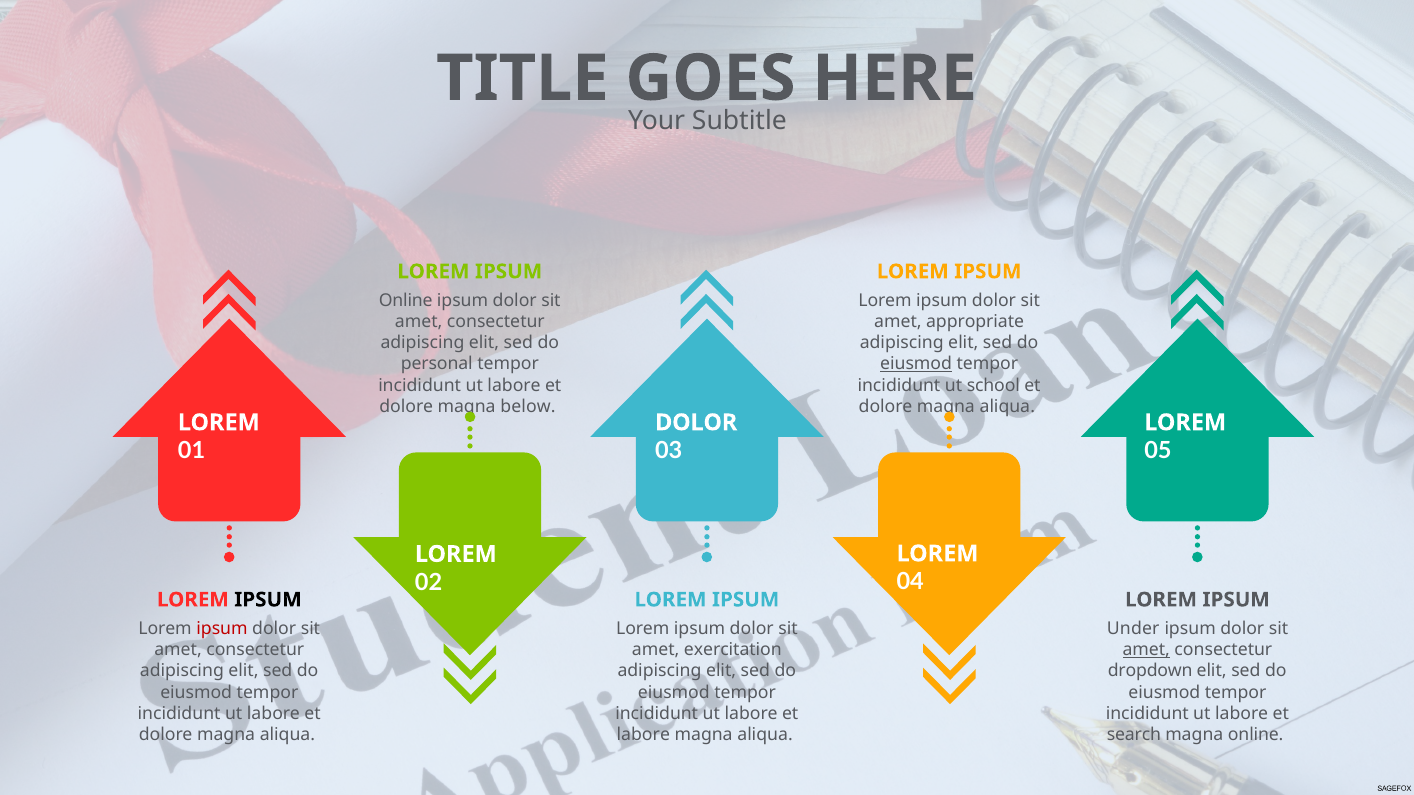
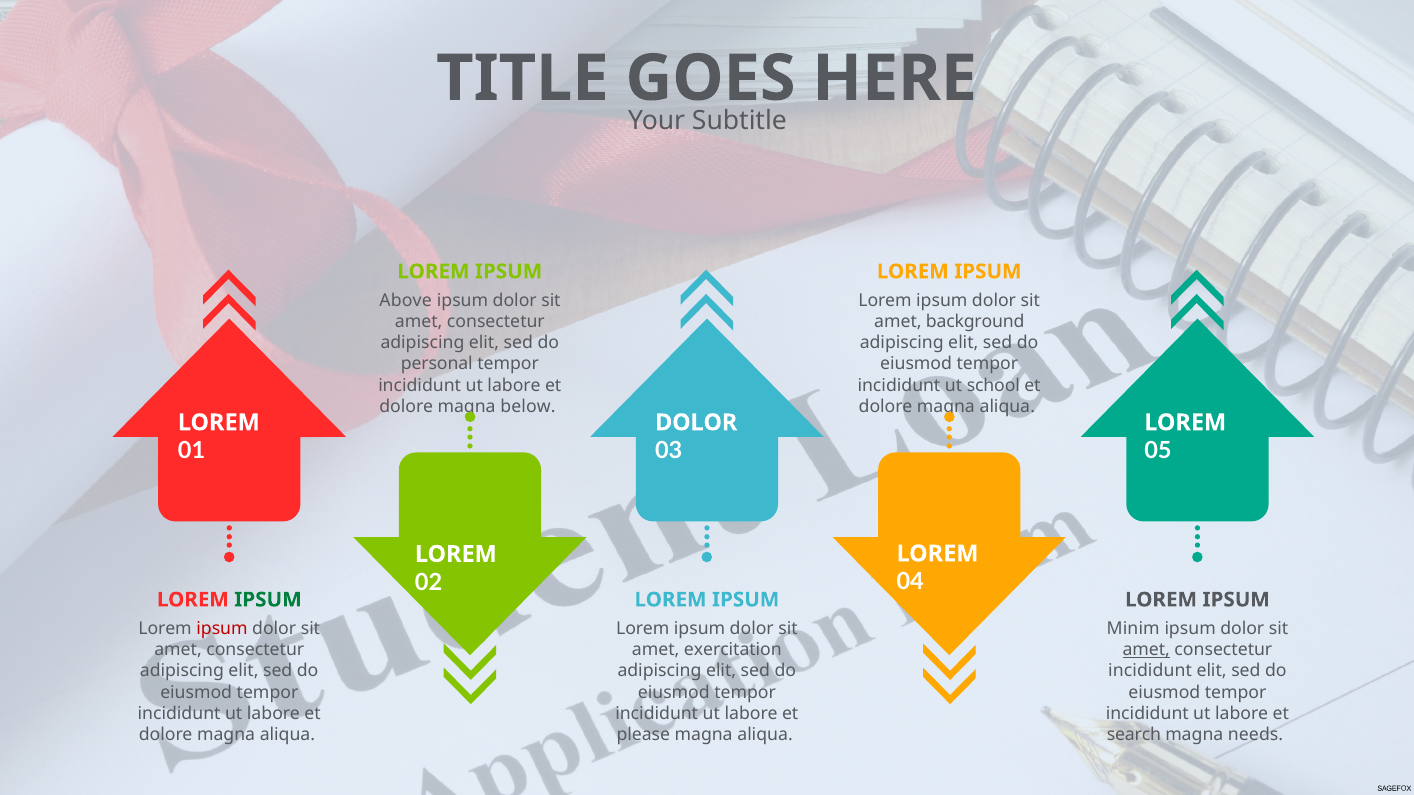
Online: Online -> Above (406, 301)
appropriate: appropriate -> background (975, 322)
eiusmod underline: present -> none (916, 364)
IPSUM colour: black -> green (268, 600)
Under: Under -> Minim (1133, 629)
dropdown: dropdown -> incididunt (1150, 671)
labore: labore -> please (643, 735)
magna online: online -> needs (1256, 735)
